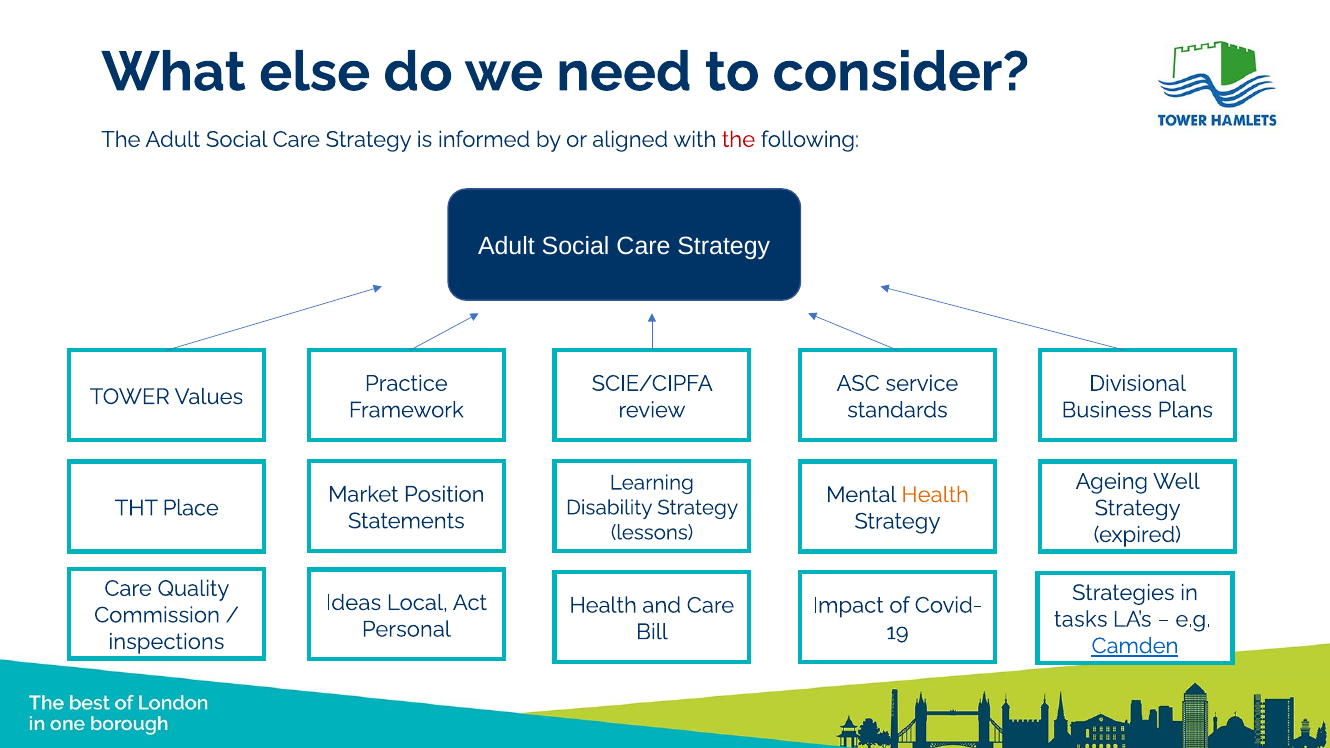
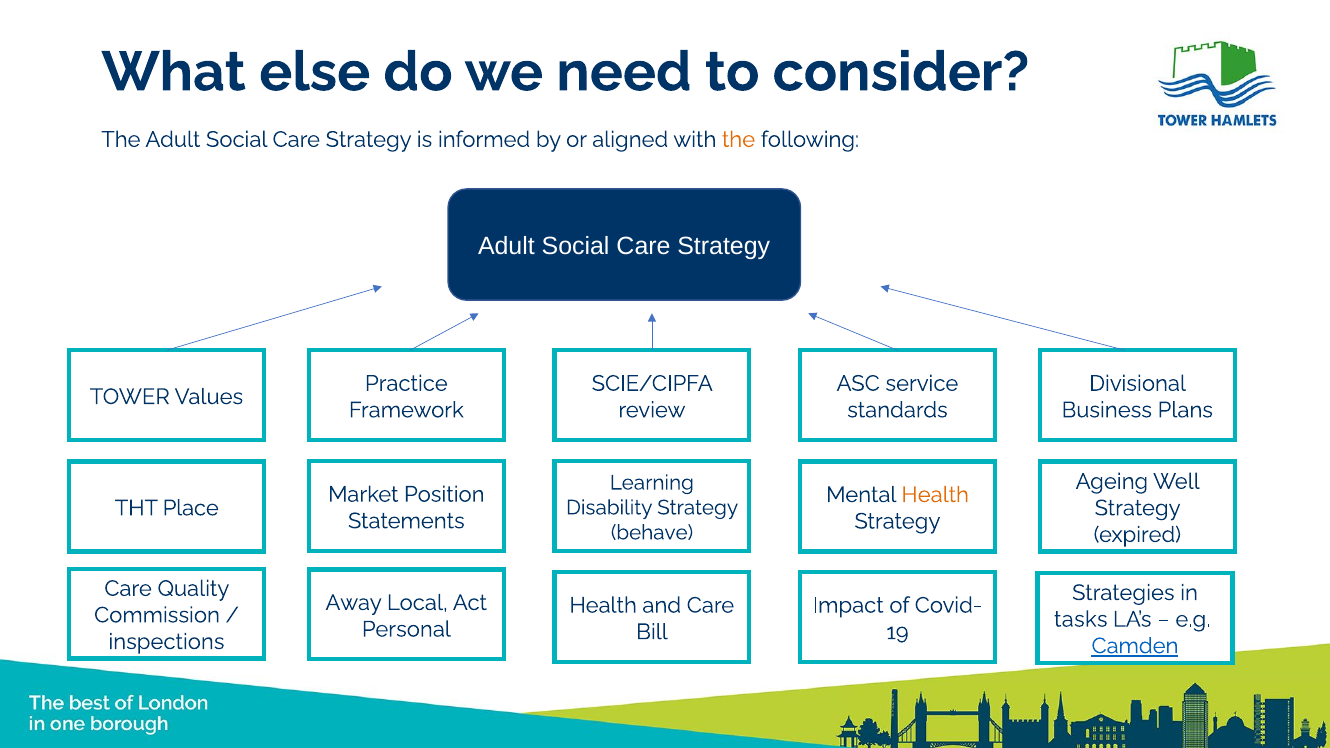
the colour: red -> orange (739, 140)
lessons: lessons -> behave (652, 533)
Ideas: Ideas -> Away (354, 603)
